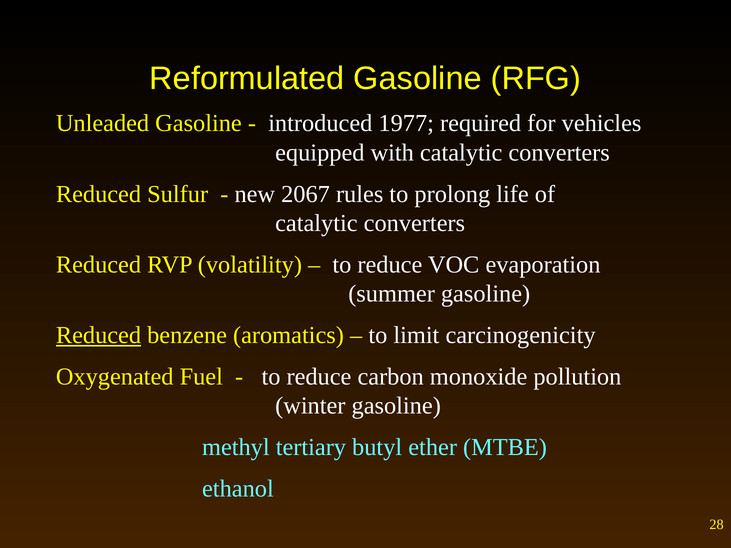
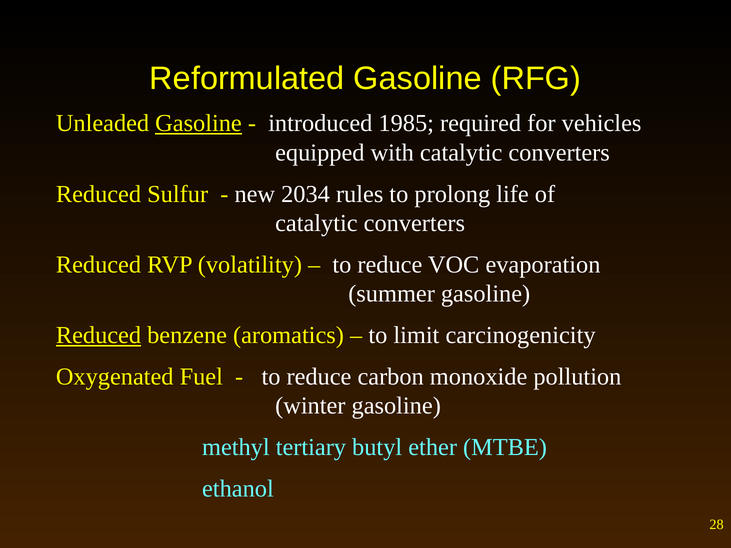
Gasoline underline: none -> present (199, 123)
1977: 1977 -> 1985 (406, 123)
2067: 2067 -> 2034 (306, 194)
